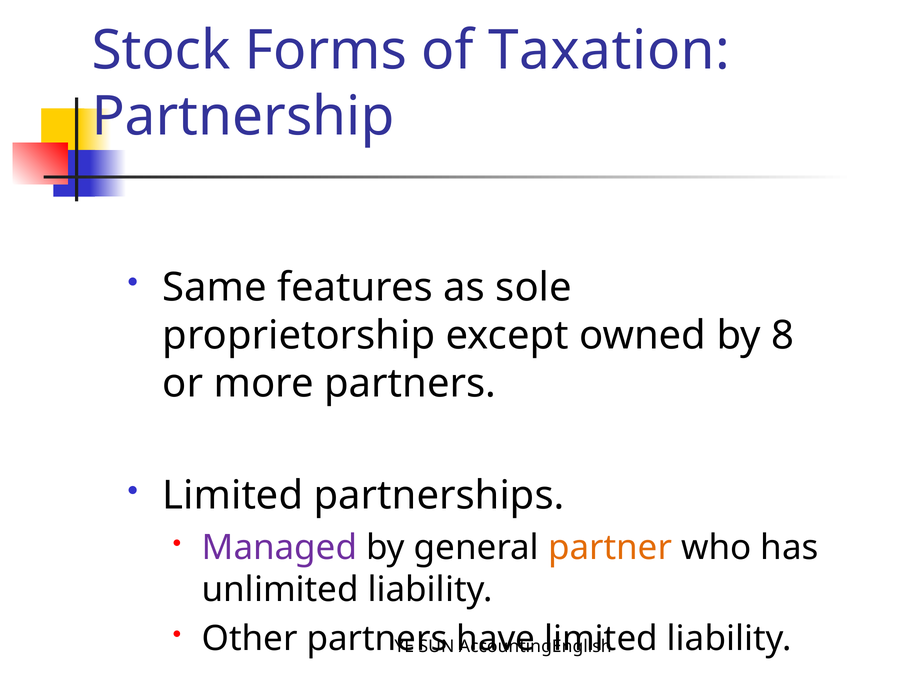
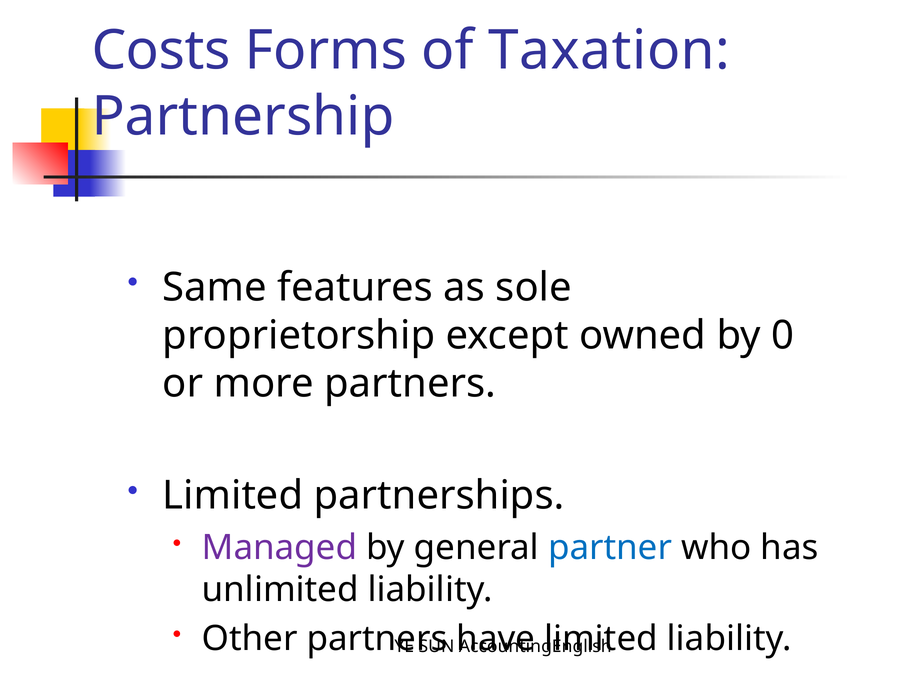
Stock: Stock -> Costs (161, 50)
8: 8 -> 0 (783, 335)
partner colour: orange -> blue (610, 547)
